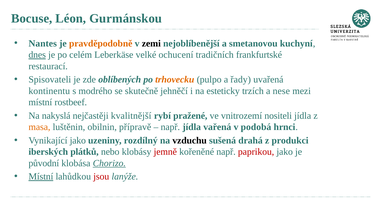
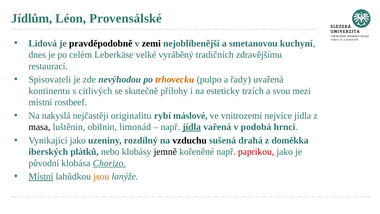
Bocuse: Bocuse -> Jídlům (32, 18)
Gurmánskou: Gurmánskou -> Provensálské (126, 18)
Nantes: Nantes -> Lidová (43, 43)
pravděpodobně colour: orange -> black (101, 43)
dnes underline: present -> none (37, 55)
ochucení: ochucení -> vyráběný (176, 55)
frankfurtské: frankfurtské -> zdravějšímu (259, 55)
oblíbených: oblíbených -> nevýhodou (120, 79)
modrého: modrého -> citlivých (95, 91)
jehněčí: jehněčí -> přílohy (174, 91)
nese: nese -> svou (281, 91)
kvalitnější: kvalitnější -> originalitu (131, 116)
pražené: pražené -> máslové (190, 116)
nositeli: nositeli -> nejvíce (278, 116)
masa colour: orange -> black (39, 127)
přípravě: přípravě -> limonád (135, 127)
jídla underline: none -> present (192, 127)
produkci: produkci -> doměkka (290, 140)
jemně colour: red -> black (165, 152)
jsou colour: red -> orange (101, 176)
